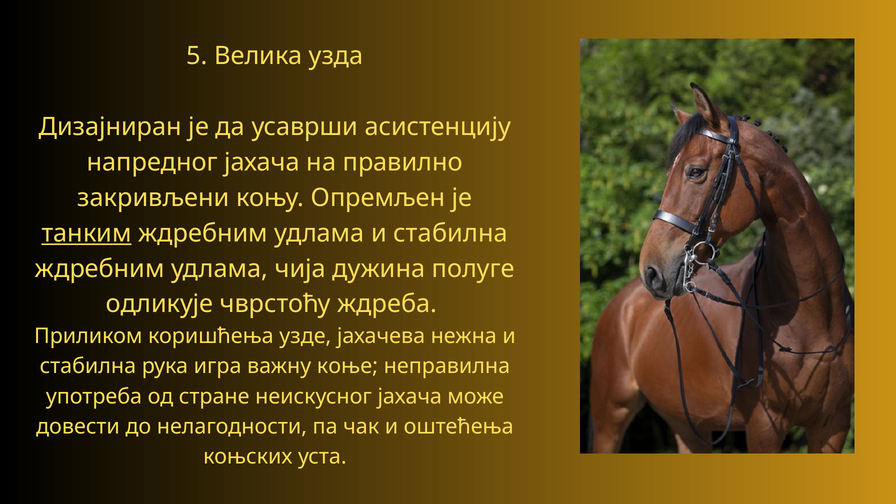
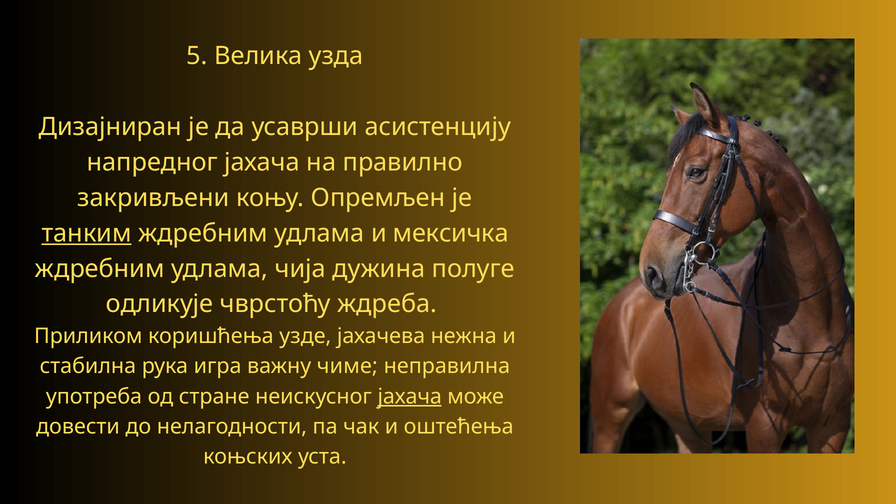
удлама и стабилна: стабилна -> мексичка (451, 233)
коње: коње -> чиме (347, 366)
јахача underline: none -> present (410, 396)
